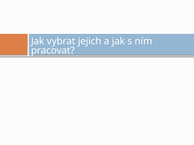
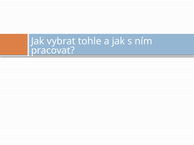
jejich: jejich -> tohle (90, 41)
